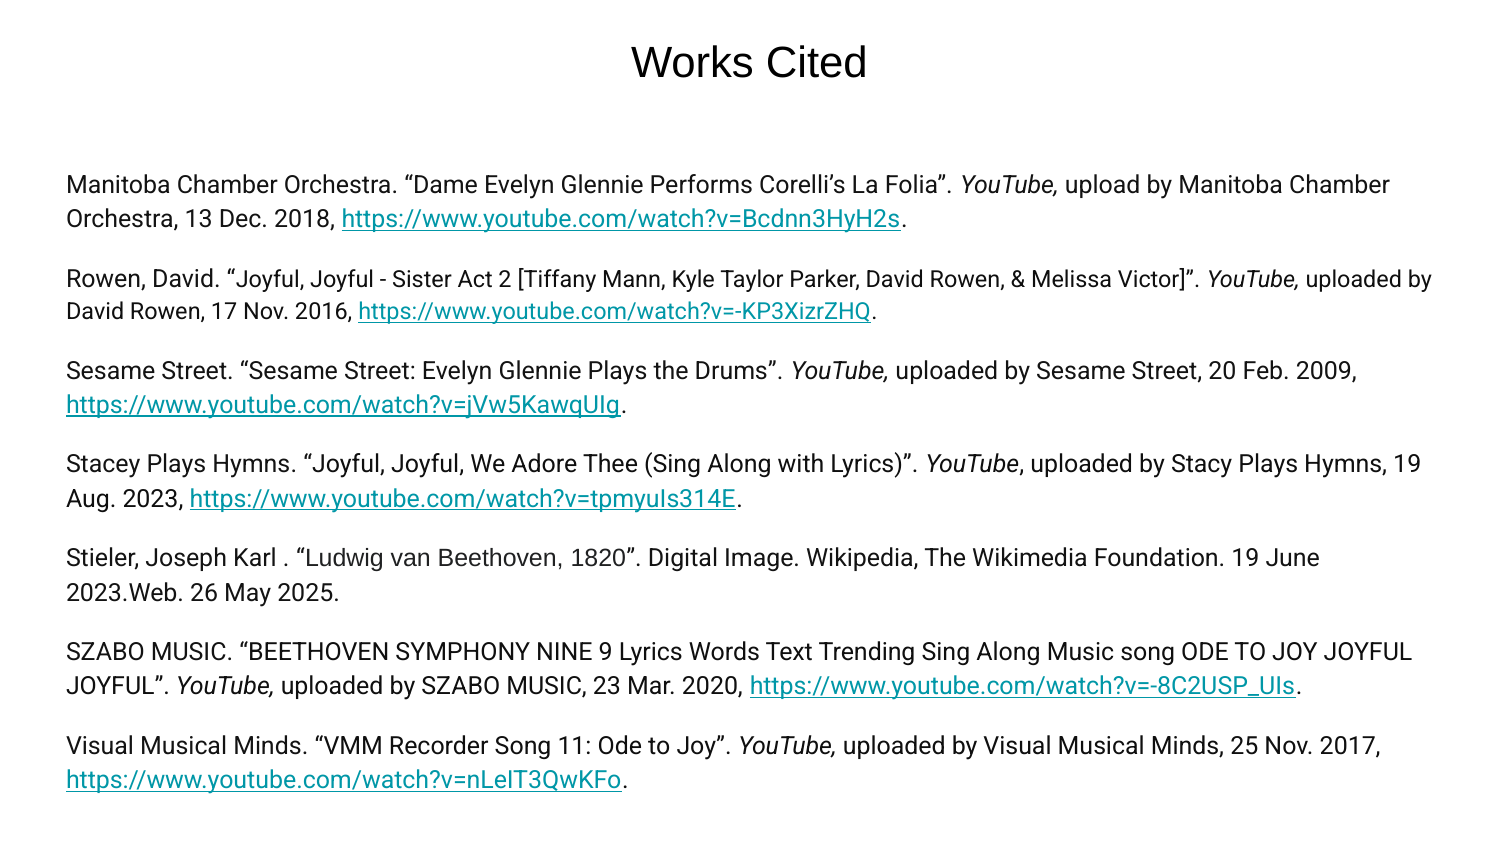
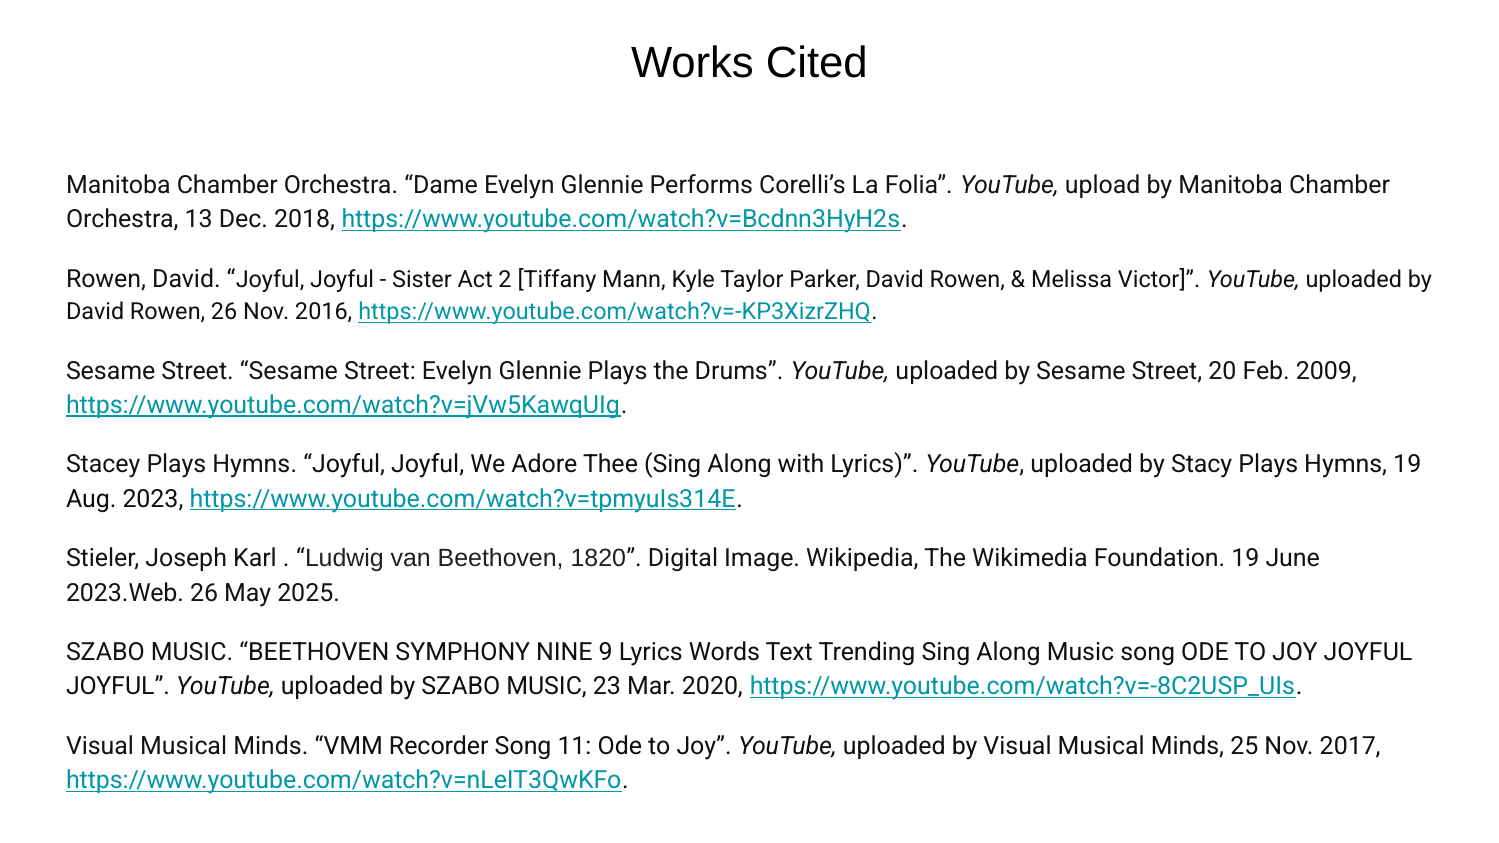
Rowen 17: 17 -> 26 (224, 312)
